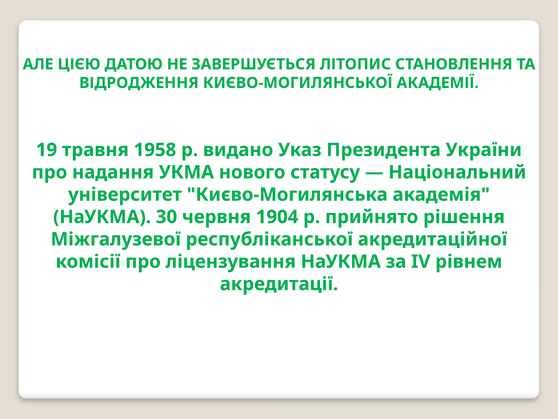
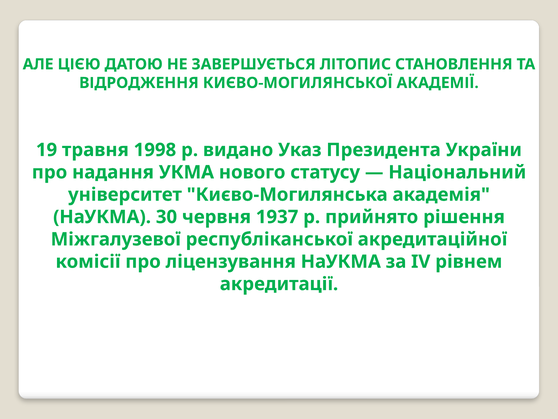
1958: 1958 -> 1998 (155, 150)
1904: 1904 -> 1937 (277, 217)
